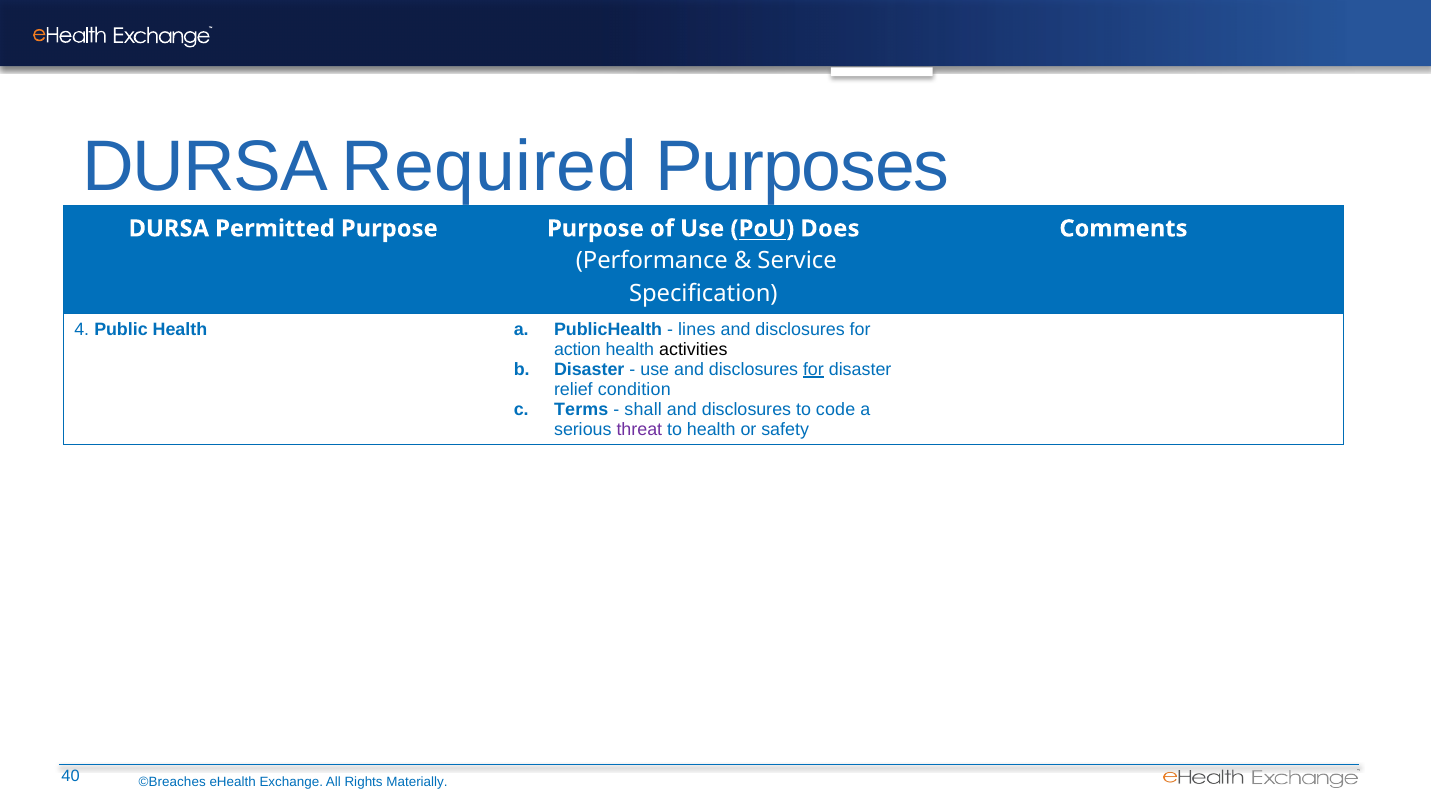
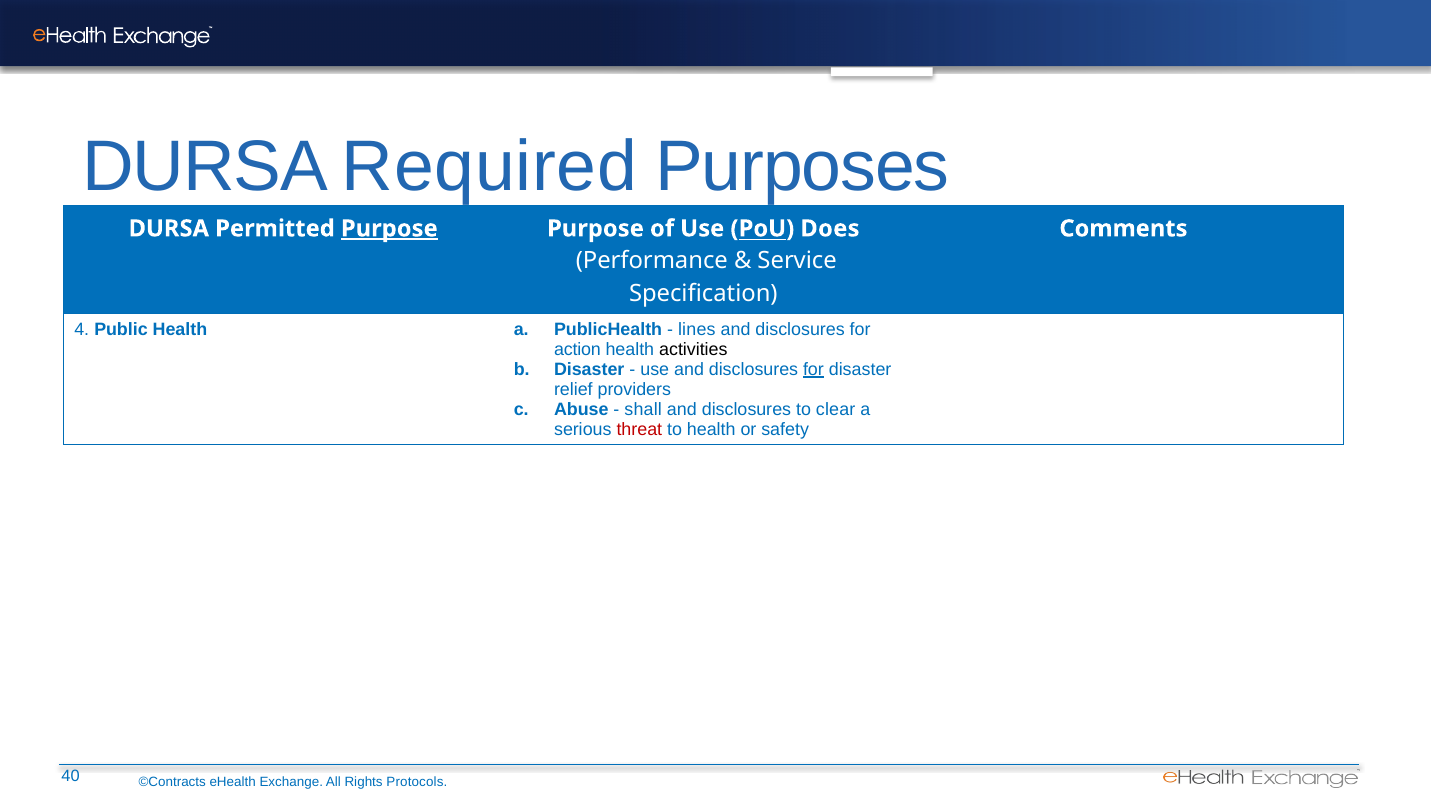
Purpose underline: none -> present (389, 229)
condition: condition -> providers (634, 389)
Terms: Terms -> Abuse (581, 409)
code: code -> clear (836, 409)
threat colour: purple -> red (639, 429)
©Breaches: ©Breaches -> ©Contracts (172, 782)
Materially: Materially -> Protocols (417, 782)
